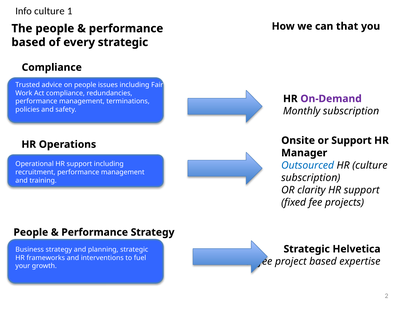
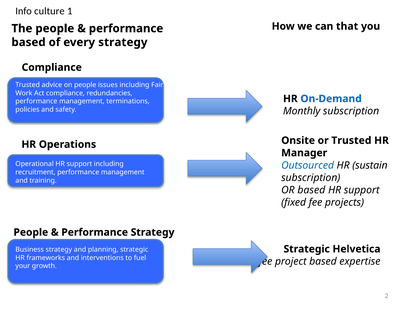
every strategic: strategic -> strategy (123, 42)
On-Demand colour: purple -> blue (331, 99)
or Support: Support -> Trusted (351, 140)
HR culture: culture -> sustain (370, 165)
OR clarity: clarity -> based (311, 190)
